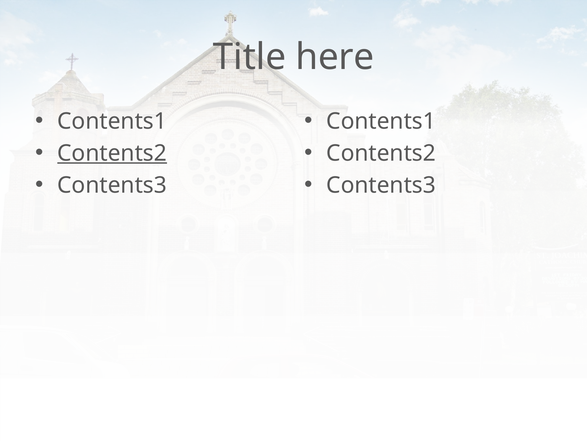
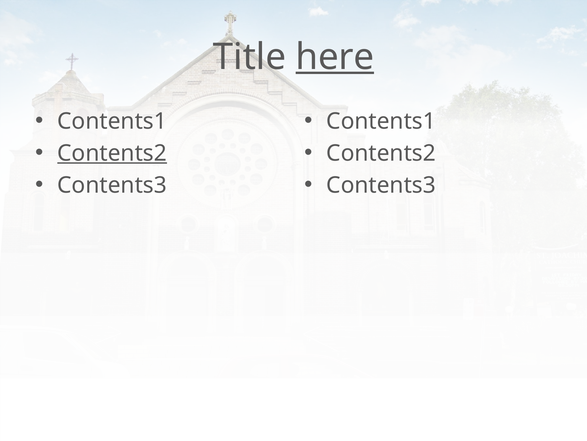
here underline: none -> present (335, 57)
